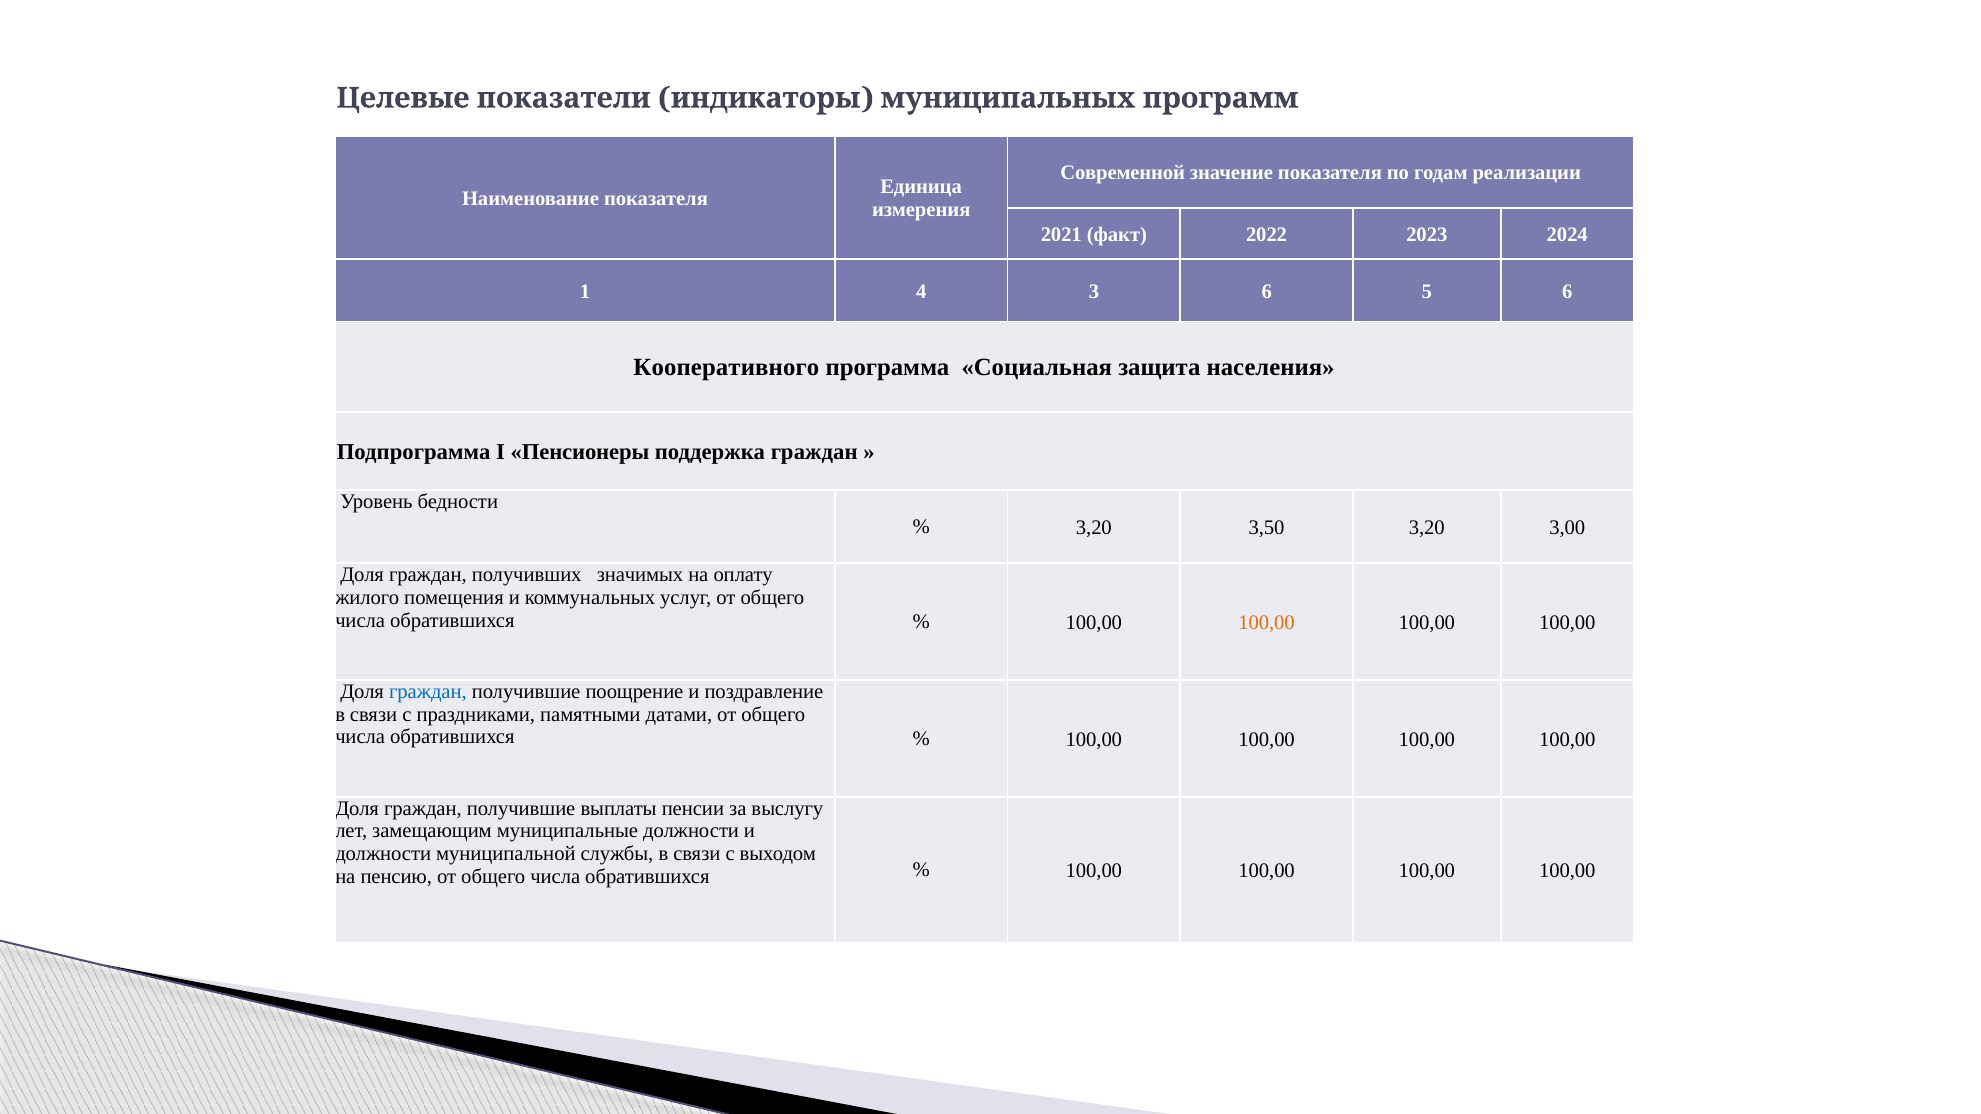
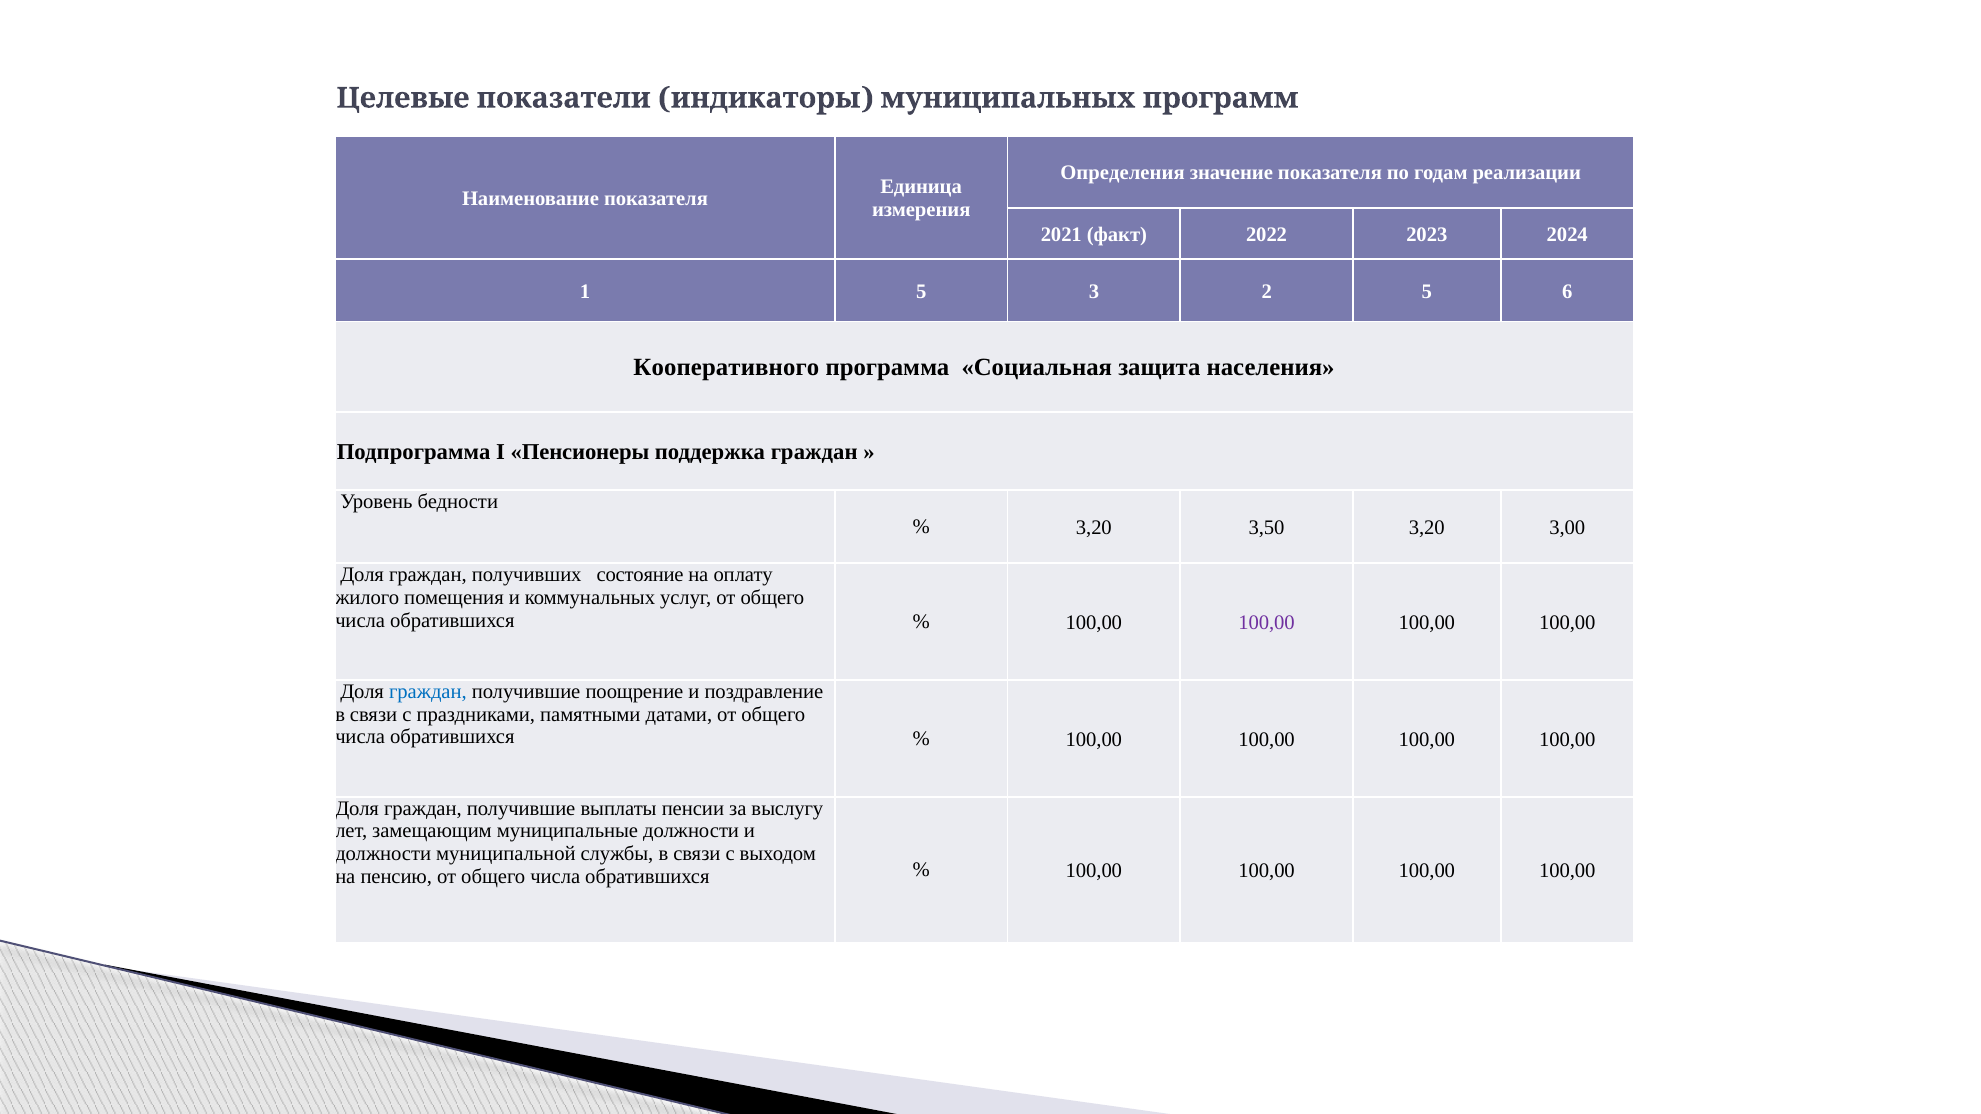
Современной: Современной -> Определения (1123, 173)
1 4: 4 -> 5 (921, 291)
3 6: 6 -> 2 (1267, 291)
значимых: значимых -> состояние (640, 575)
100,00 colour: orange -> purple (1267, 623)
